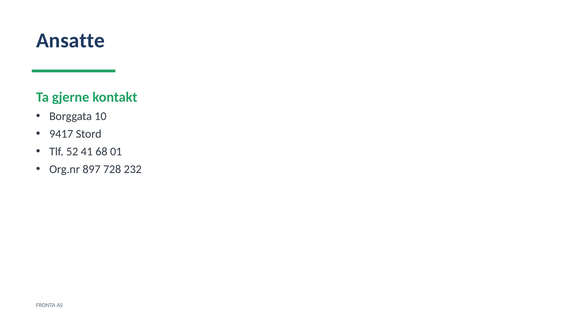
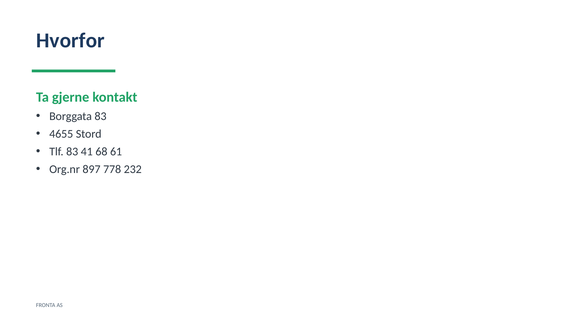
Ansatte: Ansatte -> Hvorfor (70, 40)
Borggata 10: 10 -> 83 (101, 116)
9417: 9417 -> 4655 (61, 134)
Tlf 52: 52 -> 83 (72, 152)
01: 01 -> 61 (116, 152)
728: 728 -> 778 (112, 169)
